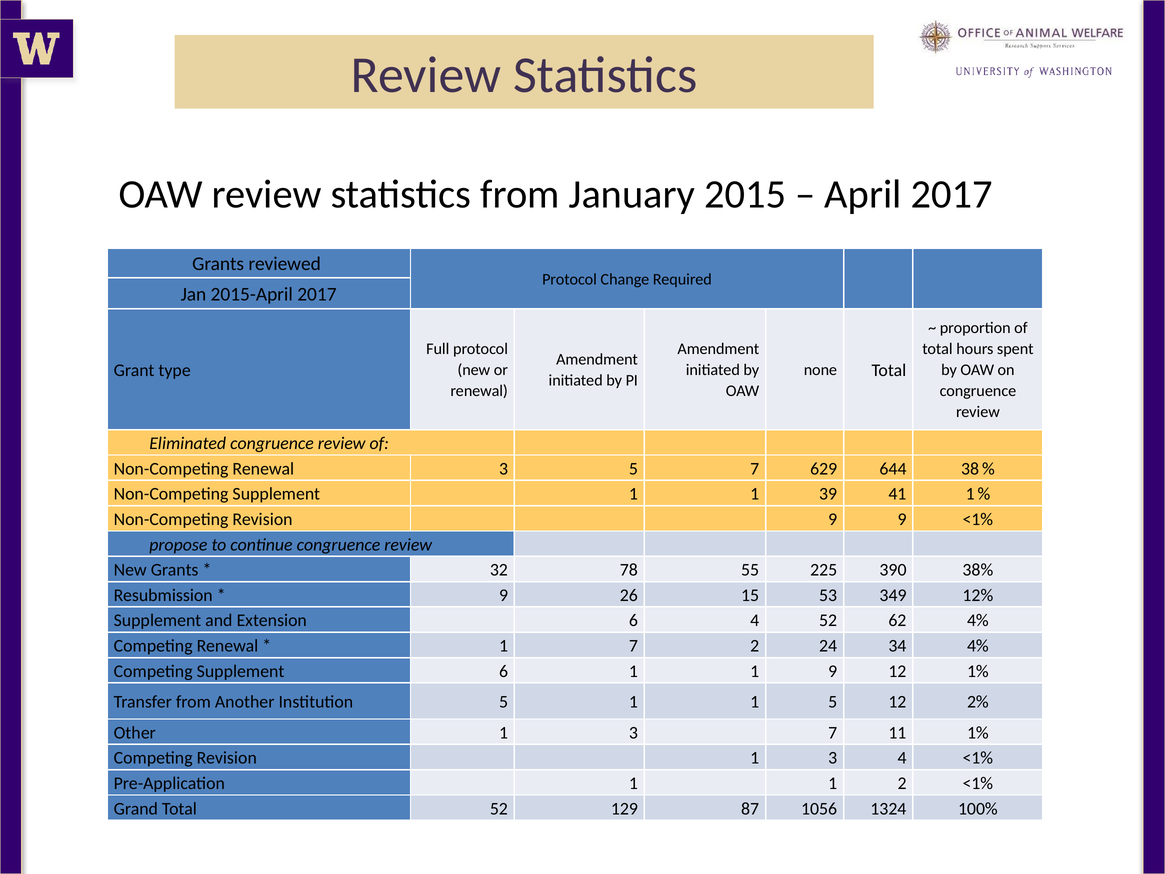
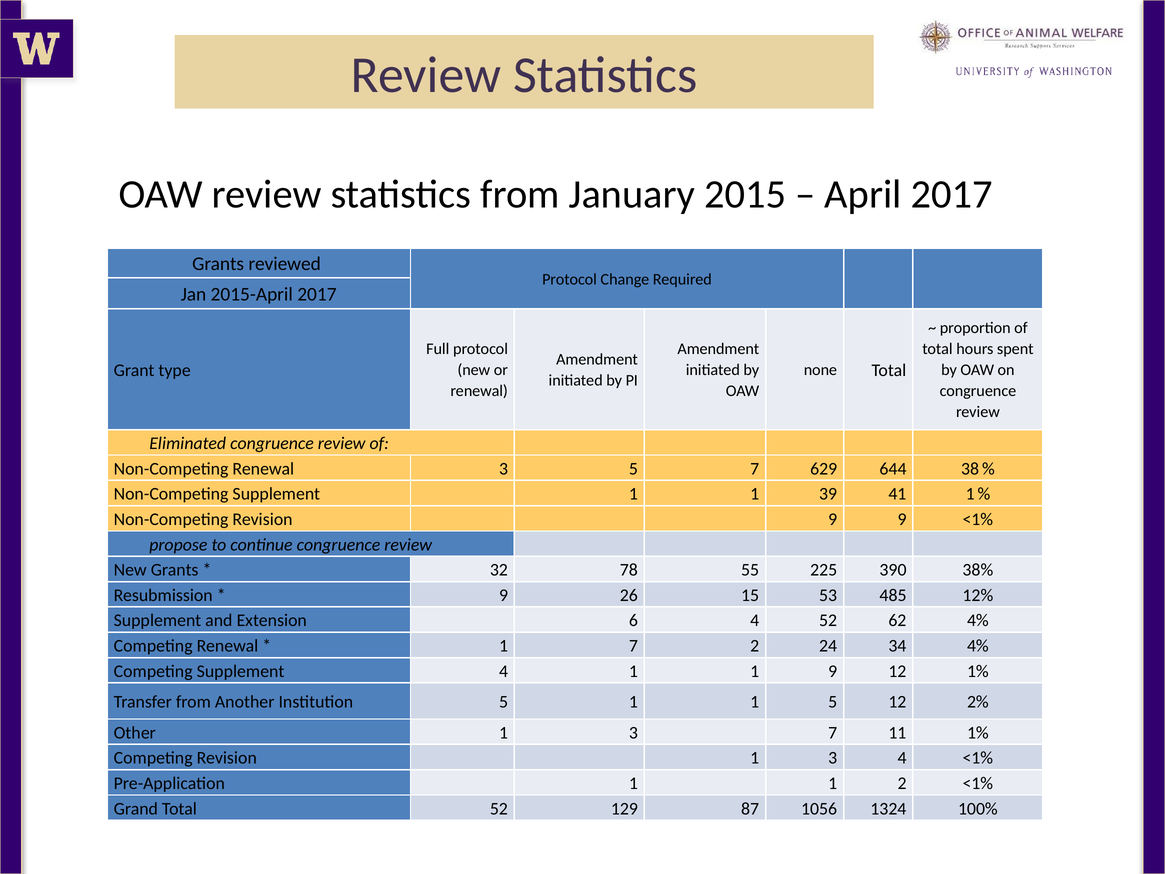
349: 349 -> 485 (893, 595)
Supplement 6: 6 -> 4 (504, 671)
